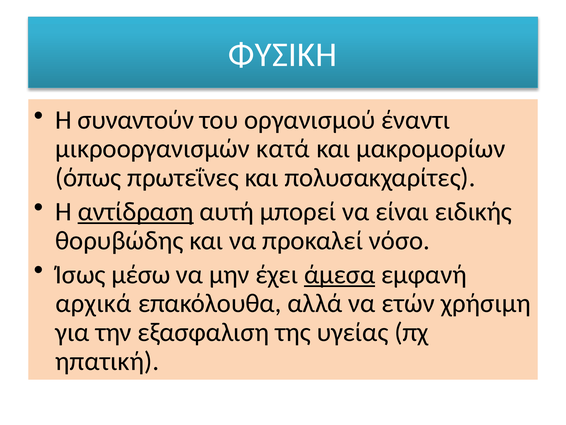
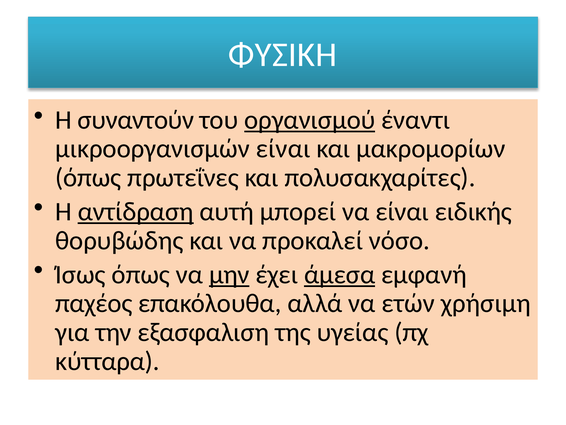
οργανισμού underline: none -> present (310, 120)
μικροοργανισμών κατά: κατά -> είναι (283, 149)
Ίσως μέσω: μέσω -> όπως (141, 274)
μην underline: none -> present (229, 274)
αρχικά: αρχικά -> παχέος (94, 303)
ηπατική: ηπατική -> κύτταρα (107, 361)
